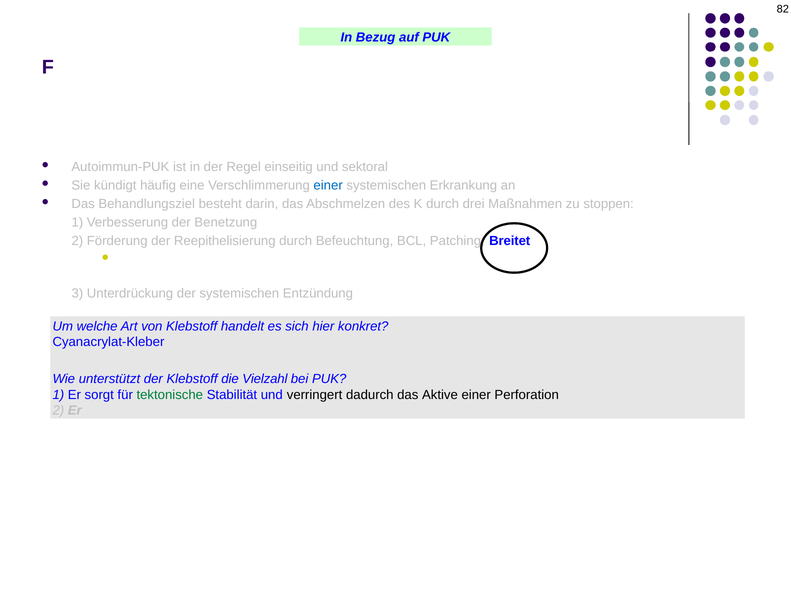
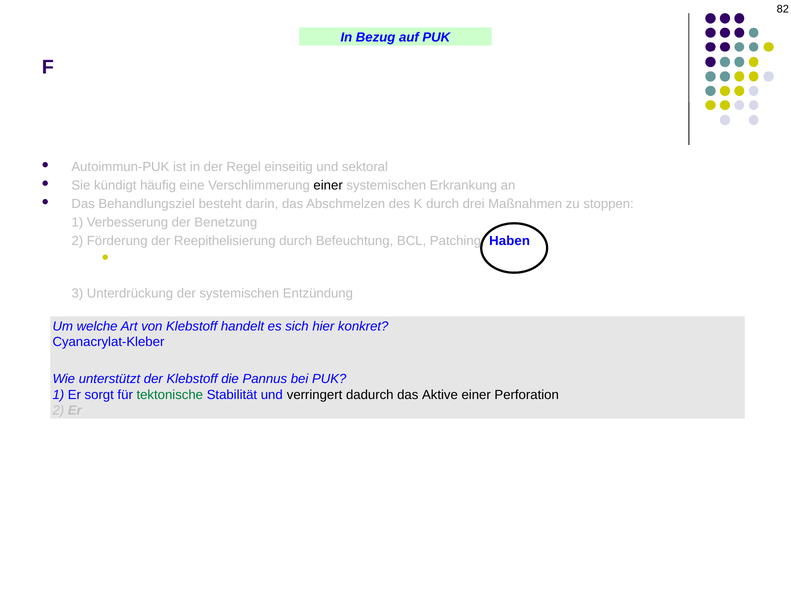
einer colour: blue -> black (328, 186)
Breitet: Breitet -> Haben (510, 241)
Vielzahl: Vielzahl -> Pannus (265, 379)
